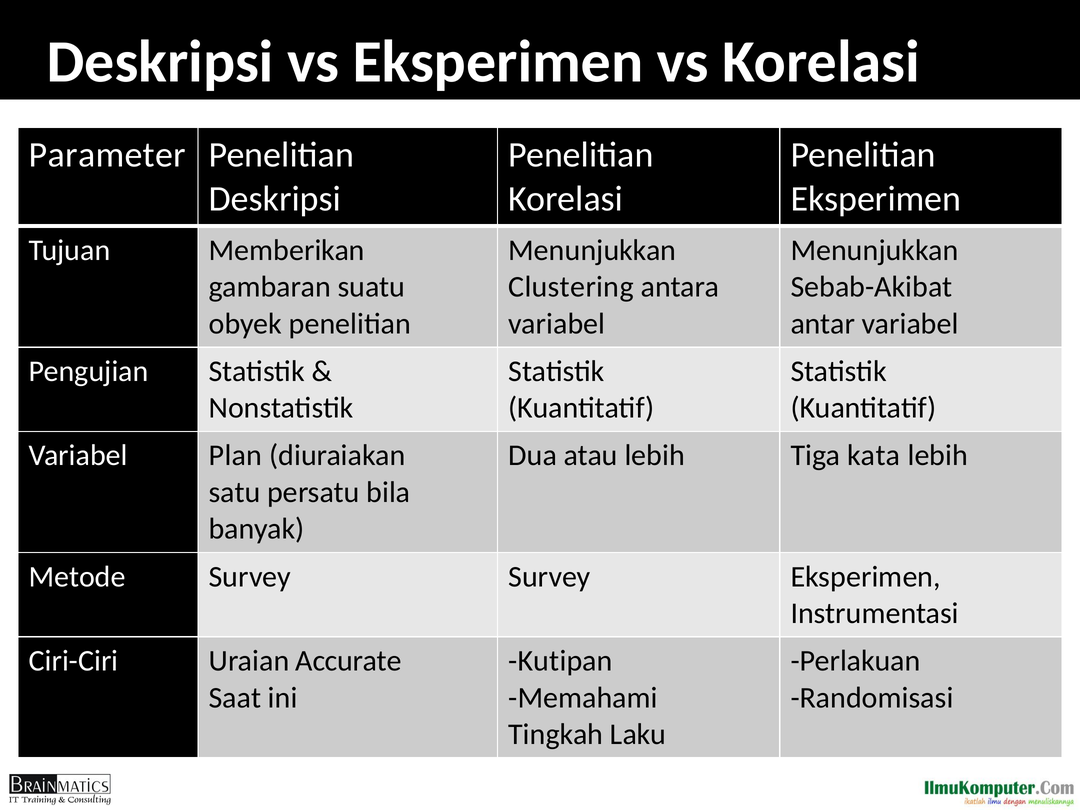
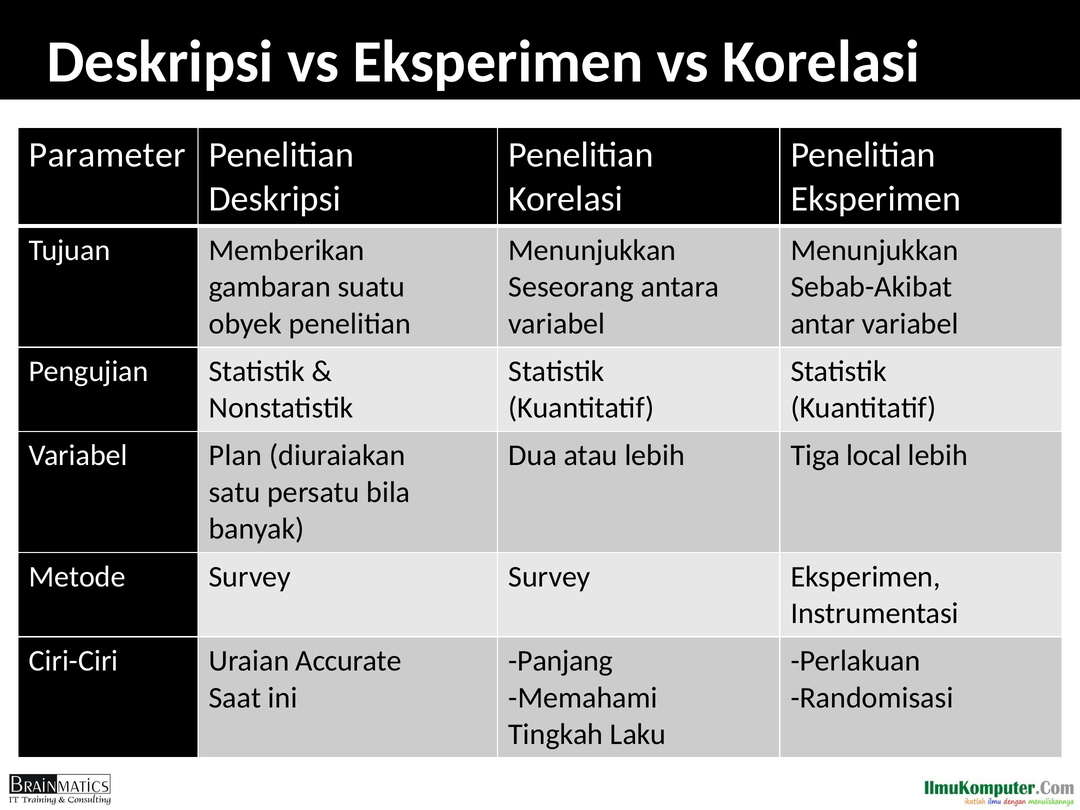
Clustering: Clustering -> Seseorang (571, 287)
kata: kata -> local (874, 456)
Kutipan: Kutipan -> Panjang (561, 661)
